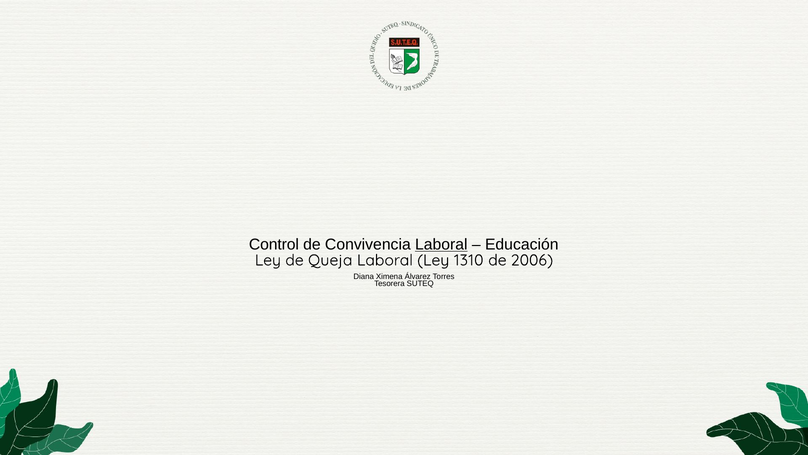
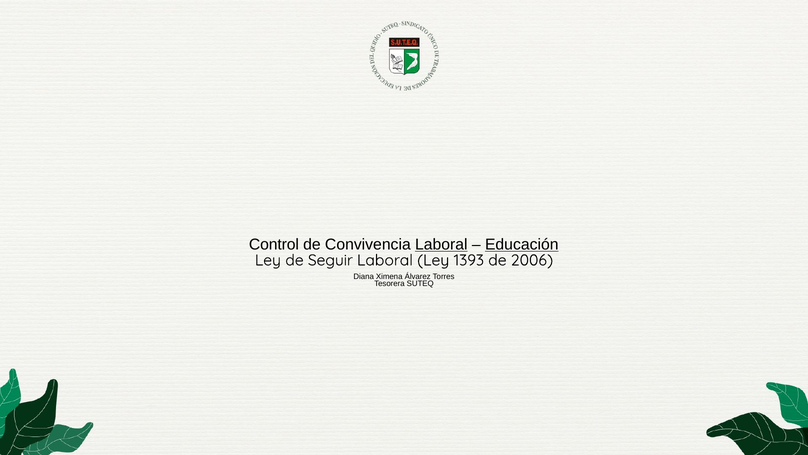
Educación underline: none -> present (522, 244)
Queja: Queja -> Seguir (330, 260)
1310: 1310 -> 1393 (469, 260)
